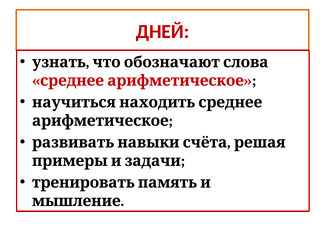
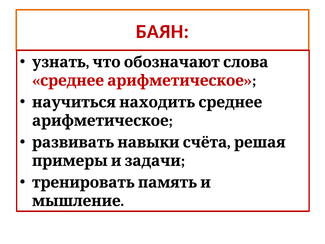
ДНЕЙ: ДНЕЙ -> БАЯН (162, 31)
